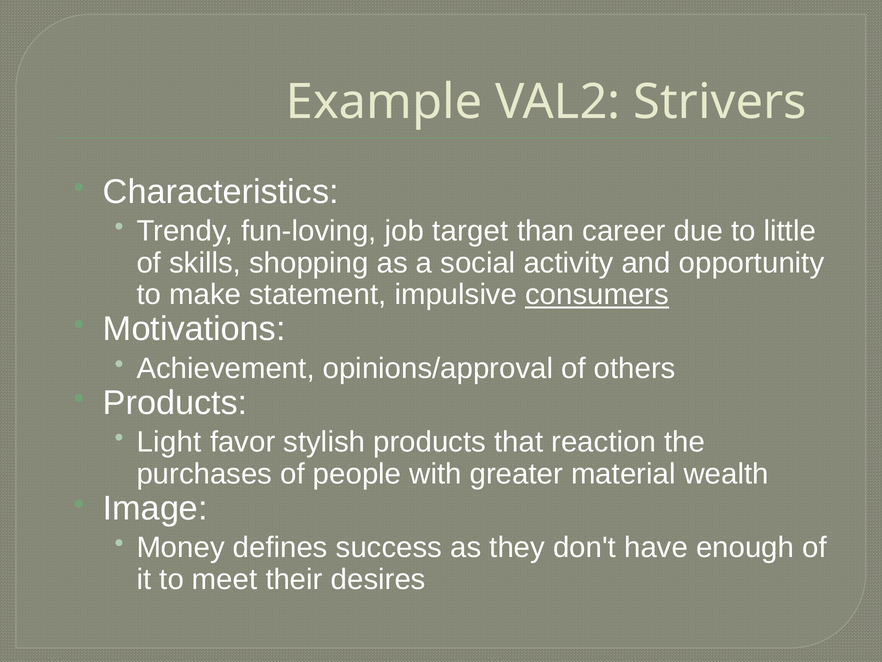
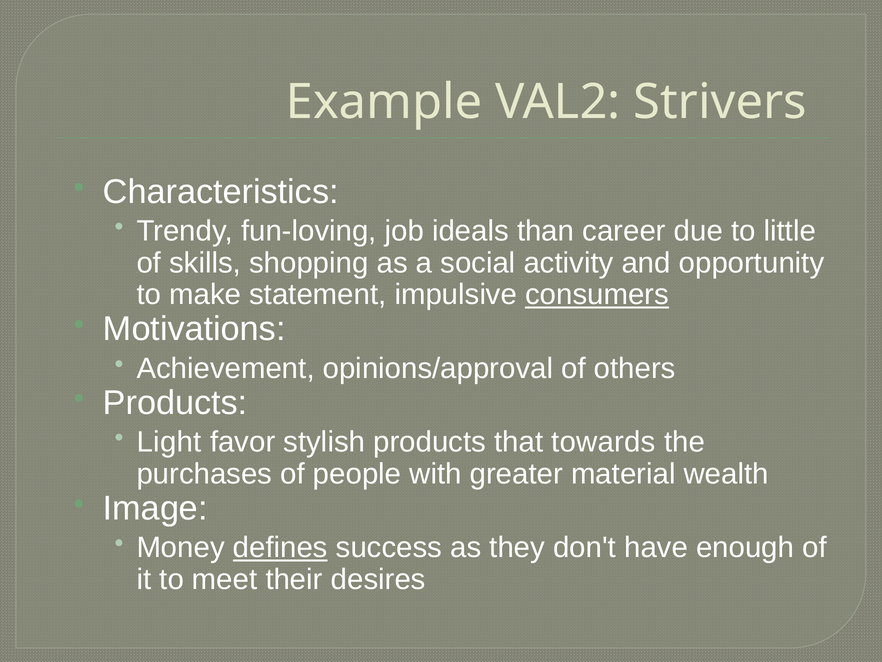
target: target -> ideals (471, 231)
reaction: reaction -> towards (603, 442)
defines underline: none -> present (280, 547)
